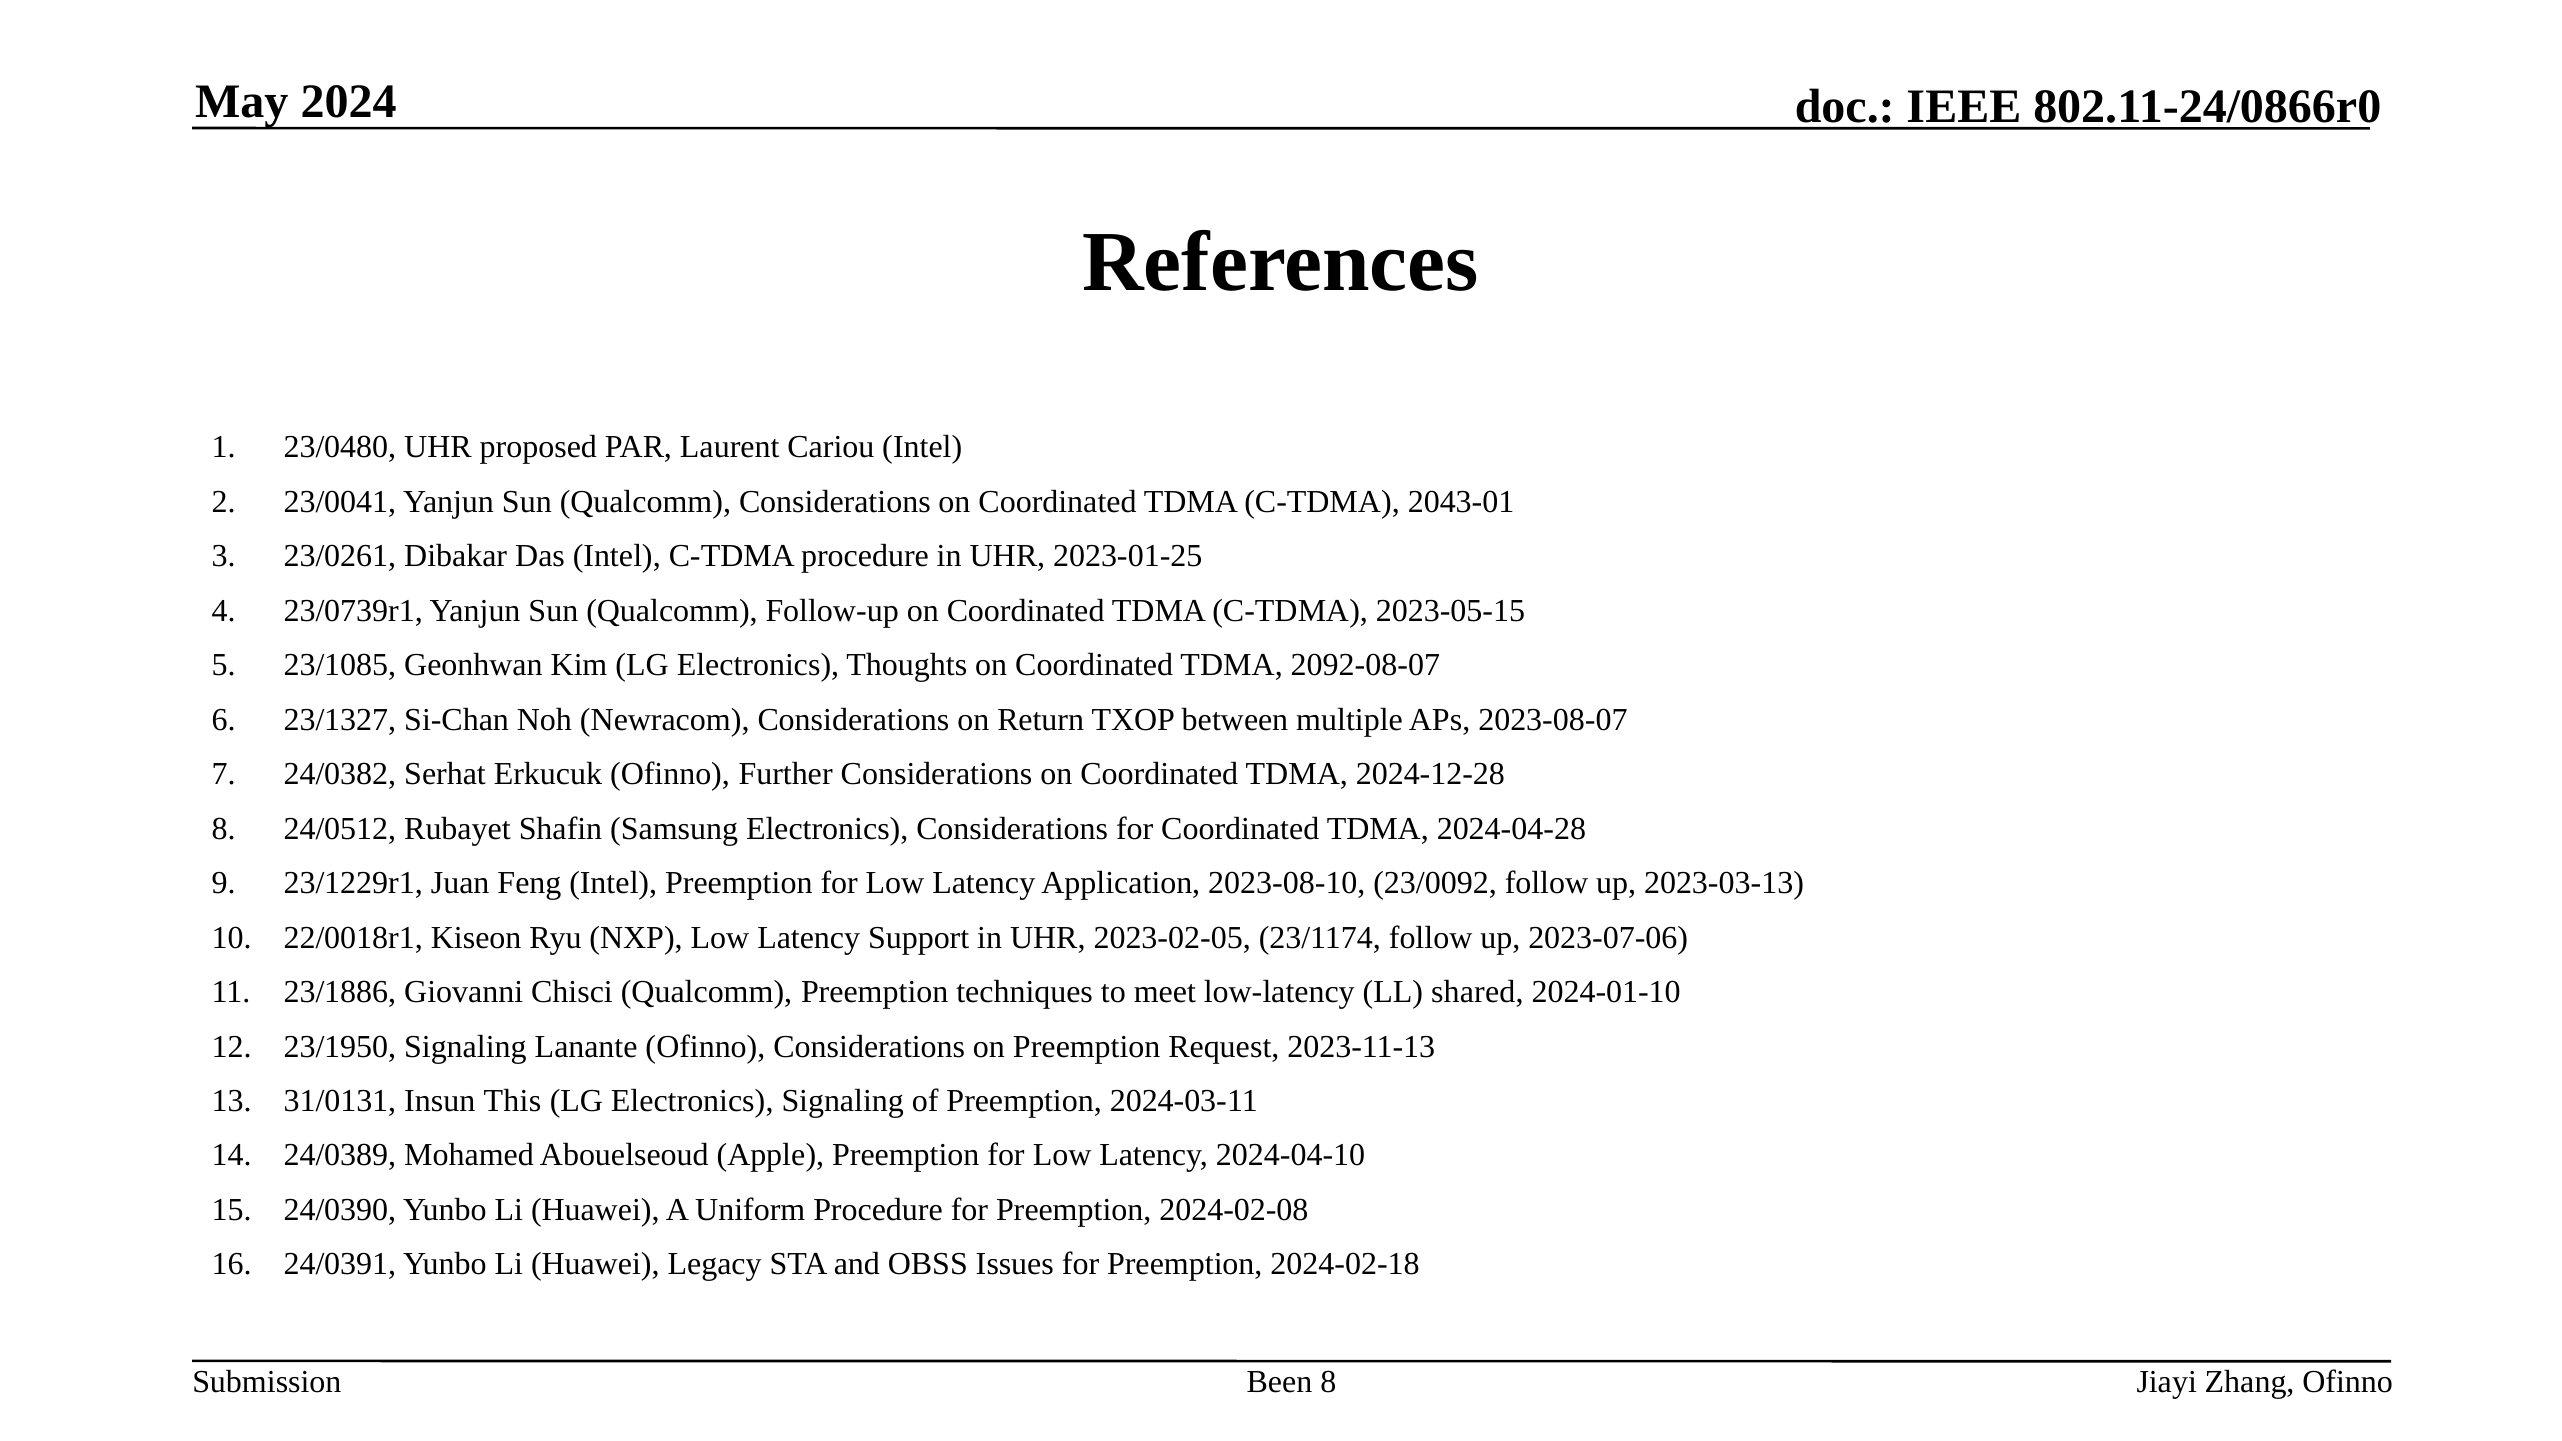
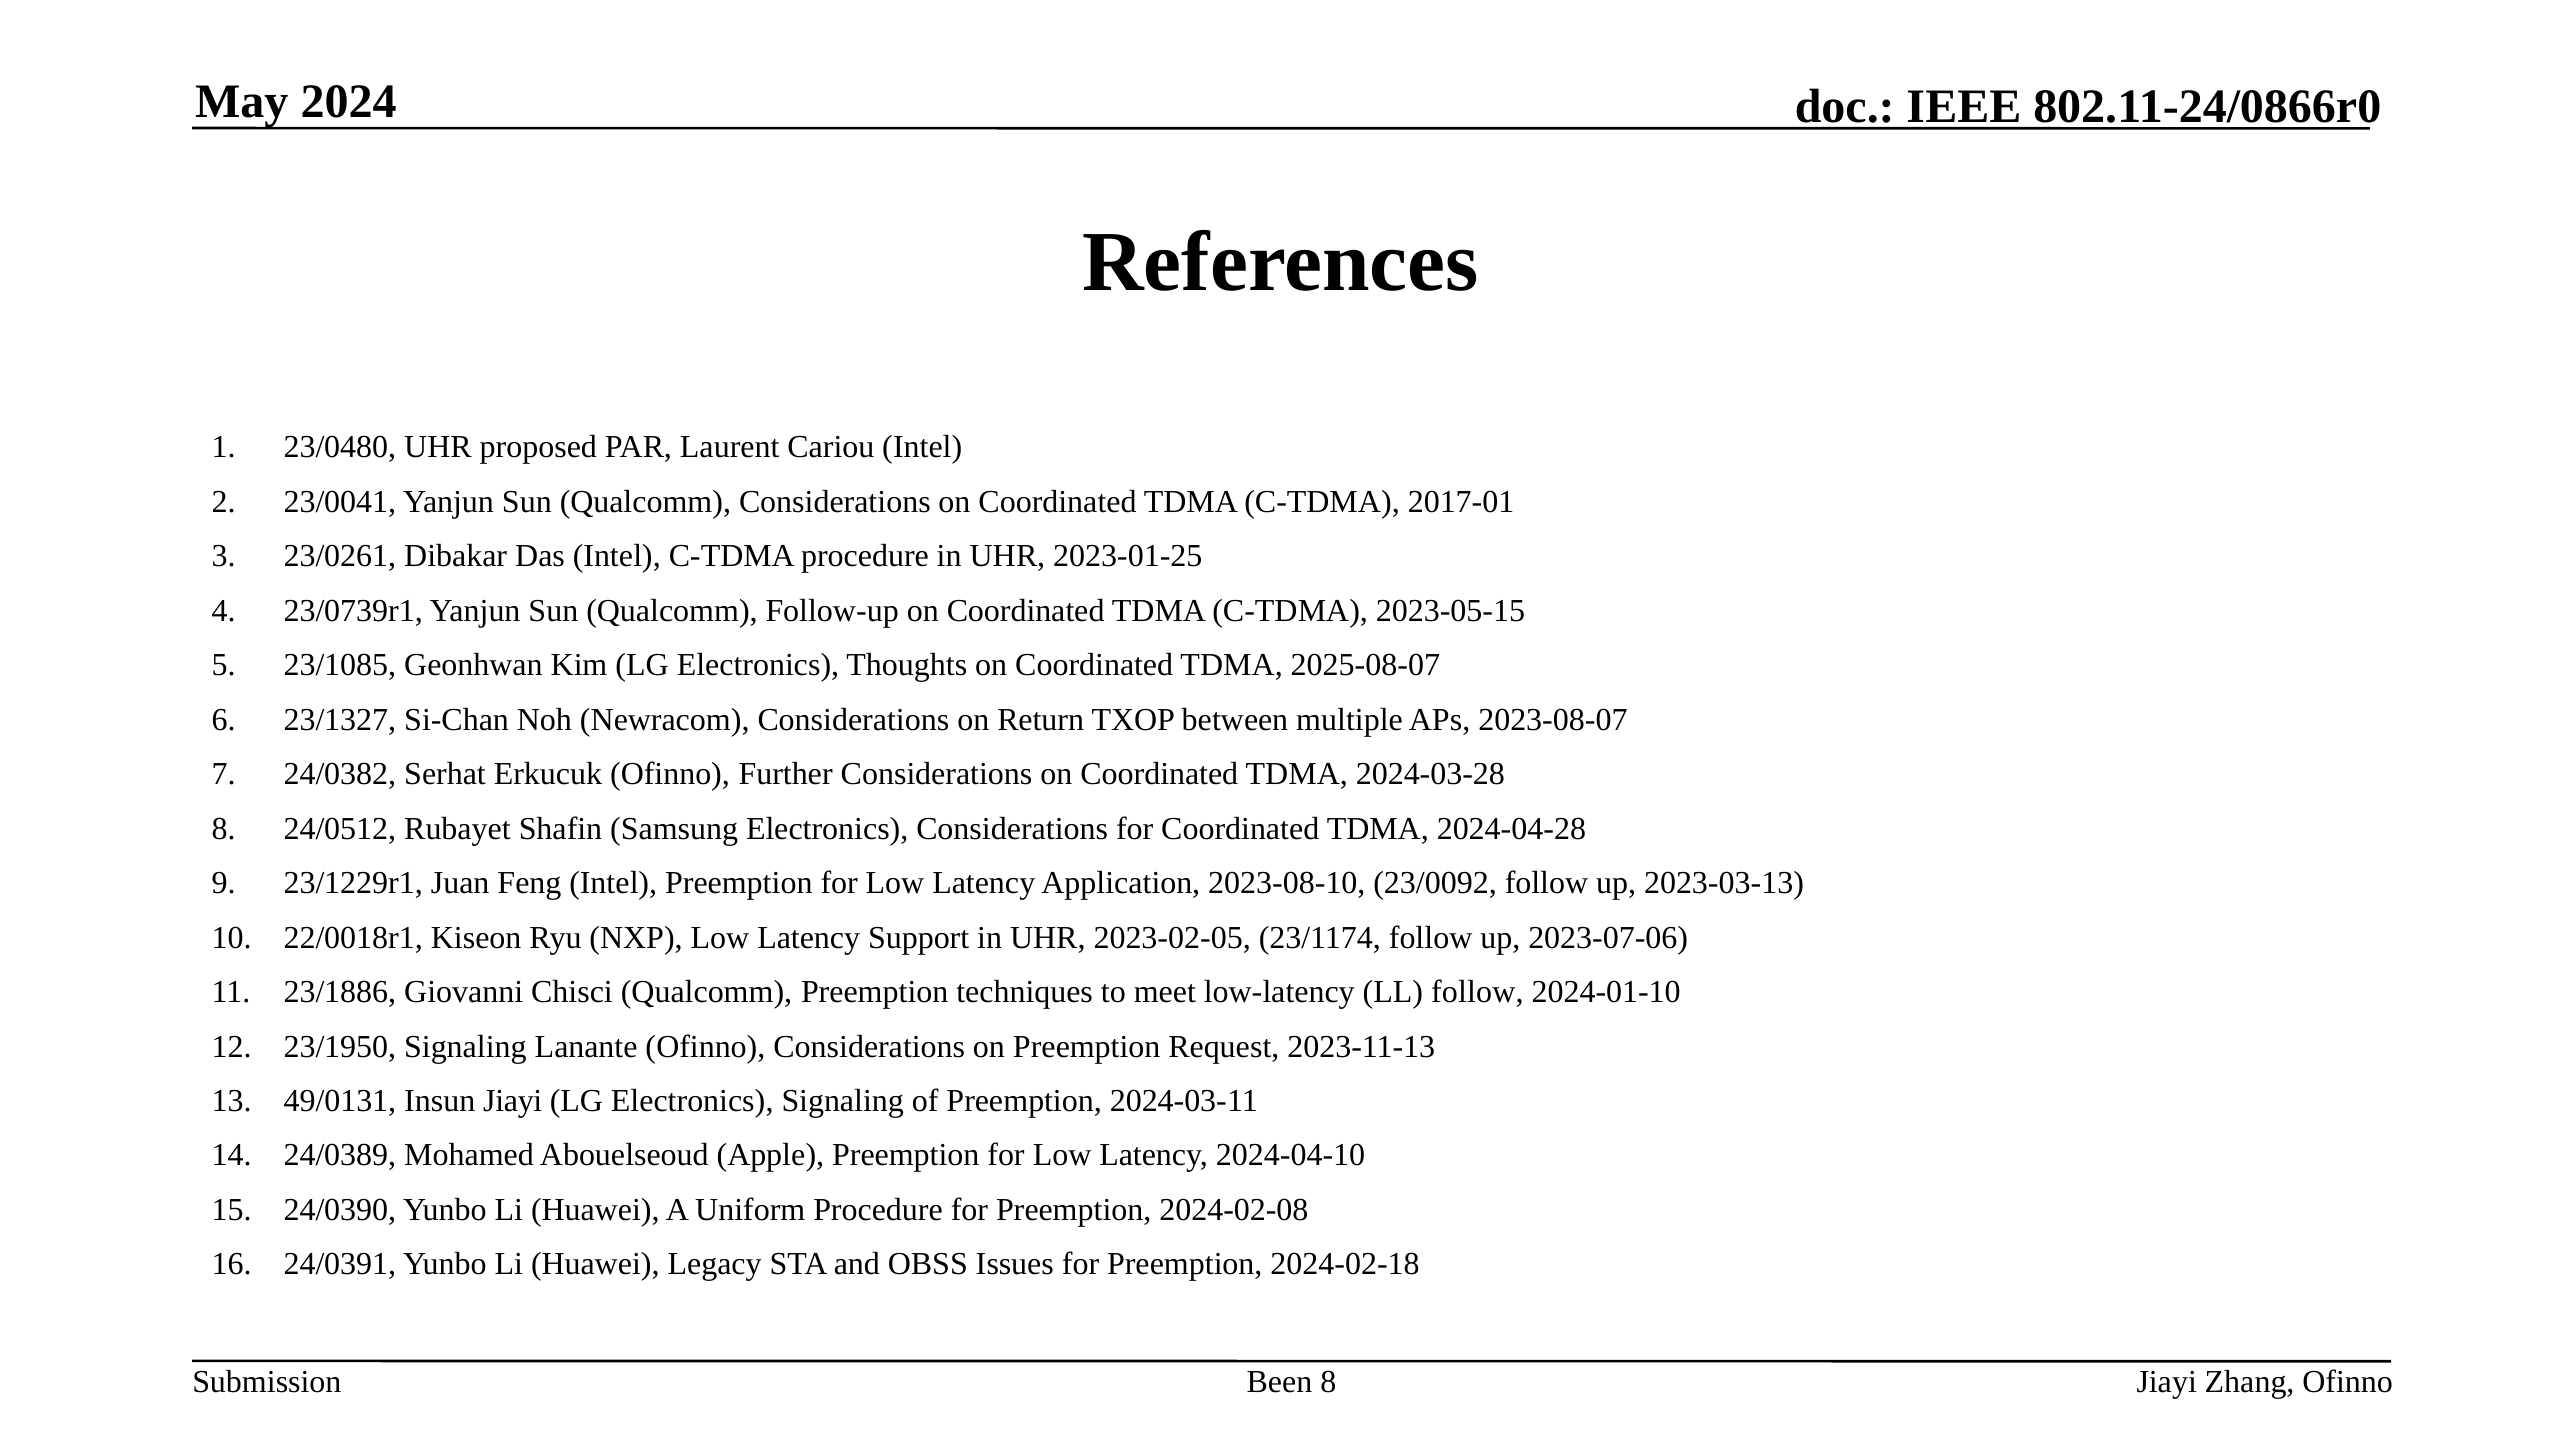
2043-01: 2043-01 -> 2017-01 (1461, 502)
2092-08-07: 2092-08-07 -> 2025-08-07 (1365, 665)
2024-12-28: 2024-12-28 -> 2024-03-28 (1430, 774)
LL shared: shared -> follow (1477, 992)
31/0131: 31/0131 -> 49/0131 (340, 1101)
Insun This: This -> Jiayi (513, 1101)
